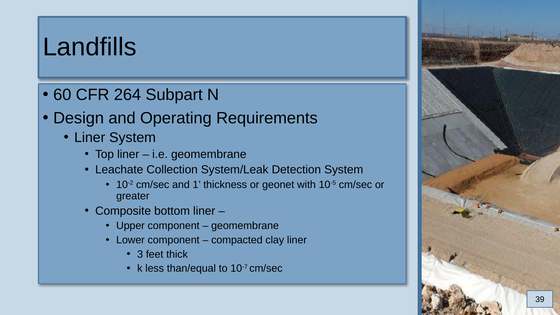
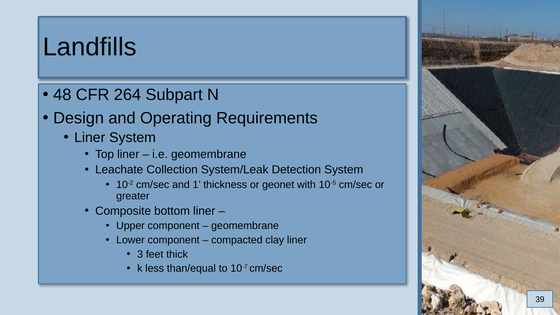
60: 60 -> 48 (62, 95)
